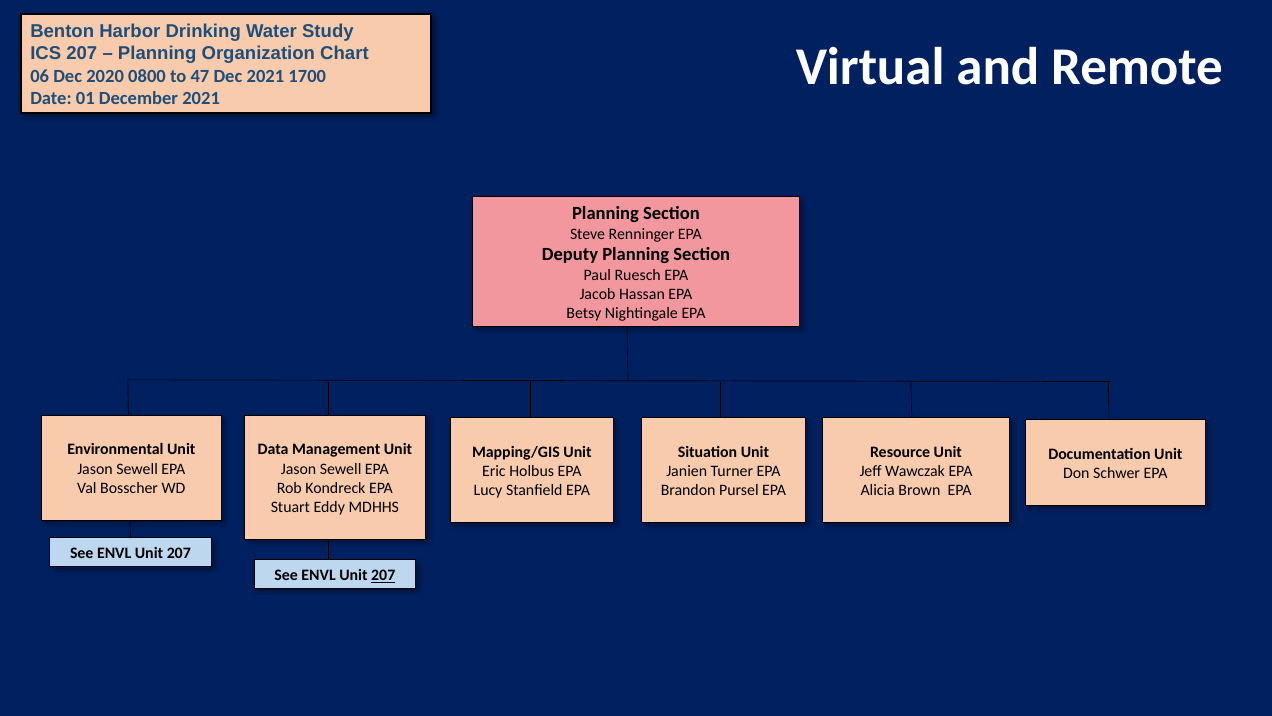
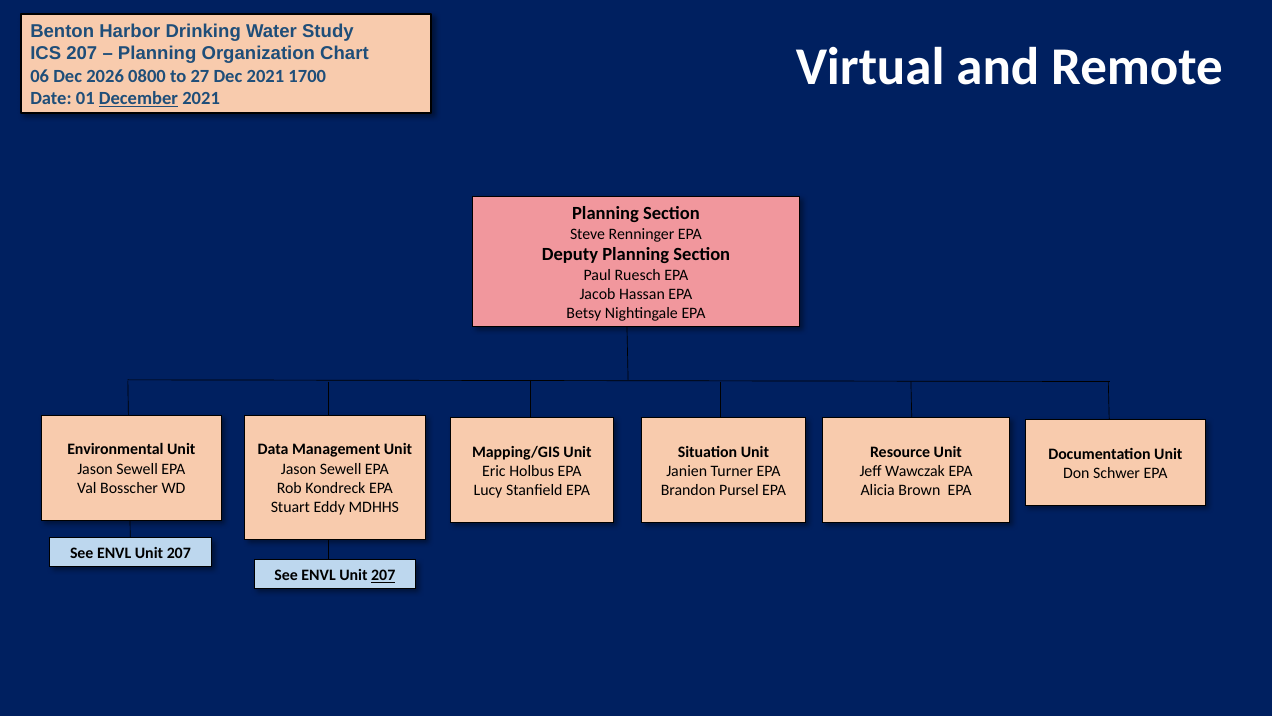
2020: 2020 -> 2026 (105, 76)
47: 47 -> 27 (200, 76)
December underline: none -> present (138, 98)
